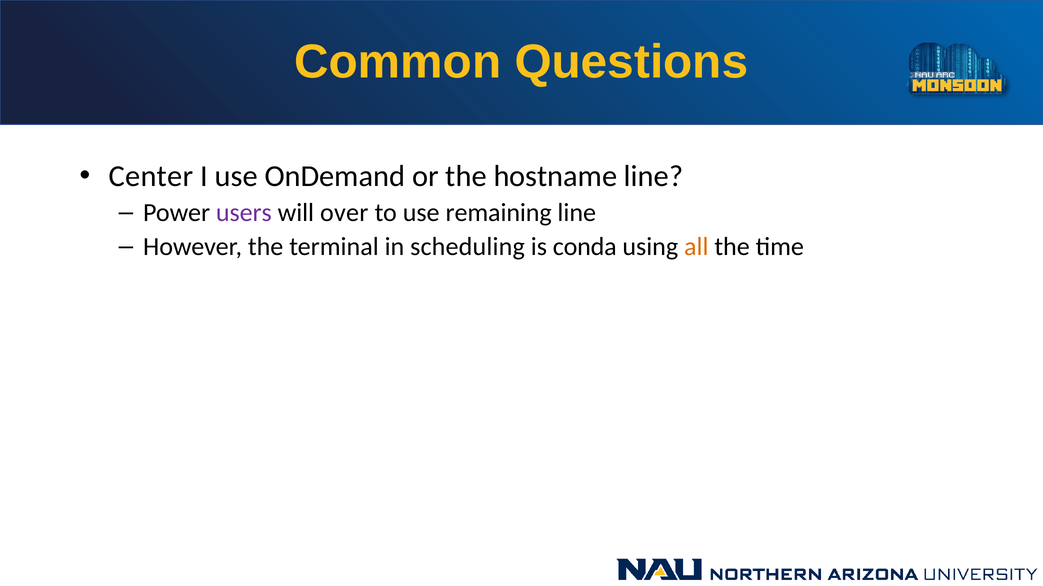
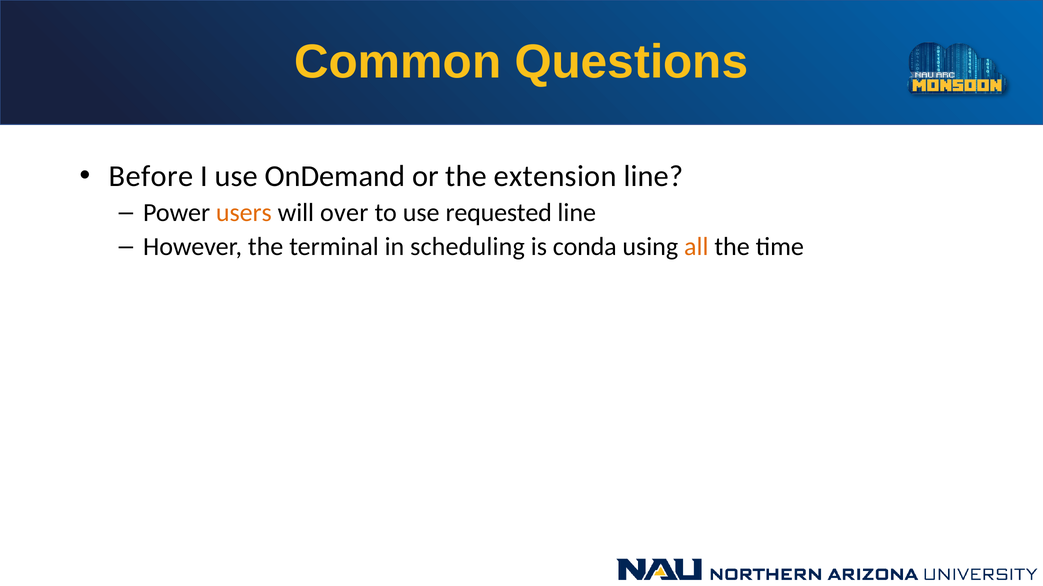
Center: Center -> Before (151, 176)
hostname: hostname -> extension (555, 176)
users colour: purple -> orange (244, 213)
remaining: remaining -> requested (499, 213)
